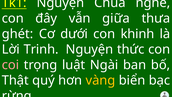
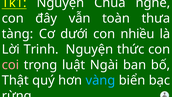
giữa: giữa -> toàn (116, 18)
ghét: ghét -> tàng (18, 34)
khinh: khinh -> nhiều (137, 34)
vàng colour: yellow -> light blue (100, 80)
